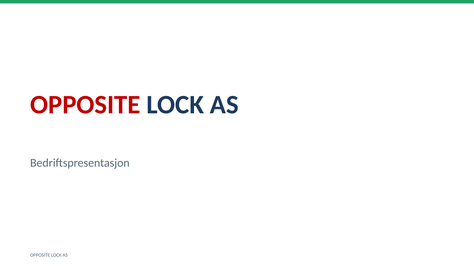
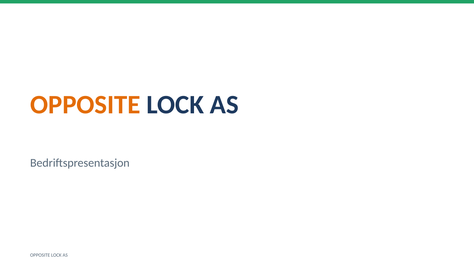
OPPOSITE colour: red -> orange (85, 105)
